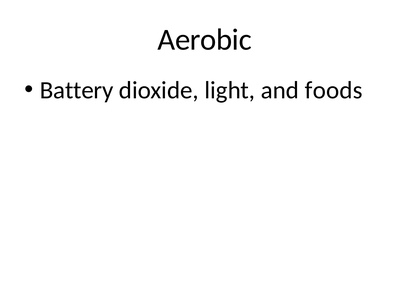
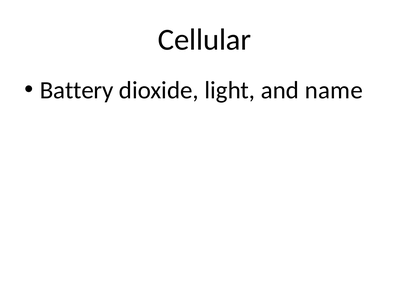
Aerobic: Aerobic -> Cellular (205, 40)
foods: foods -> name (334, 90)
